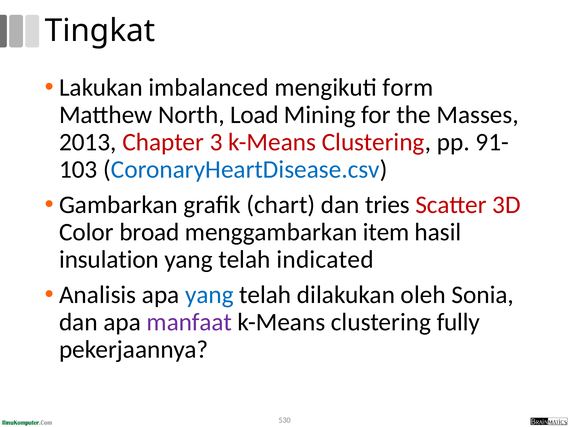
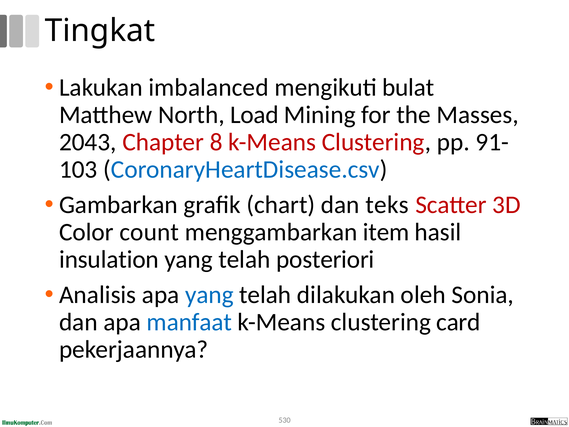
form: form -> bulat (408, 87)
2013: 2013 -> 2043 (88, 142)
3: 3 -> 8 (216, 142)
tries: tries -> teks (387, 205)
broad: broad -> count (149, 232)
indicated: indicated -> posteriori (325, 259)
manfaat colour: purple -> blue (189, 322)
fully: fully -> card (458, 322)
